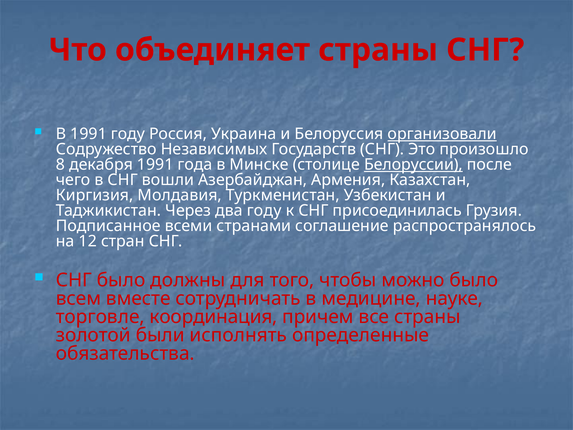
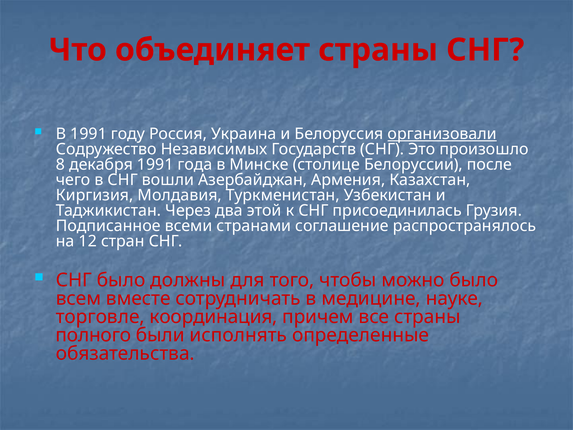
Белоруссии underline: present -> none (413, 165)
два году: году -> этой (264, 210)
золотой: золотой -> полного (93, 335)
